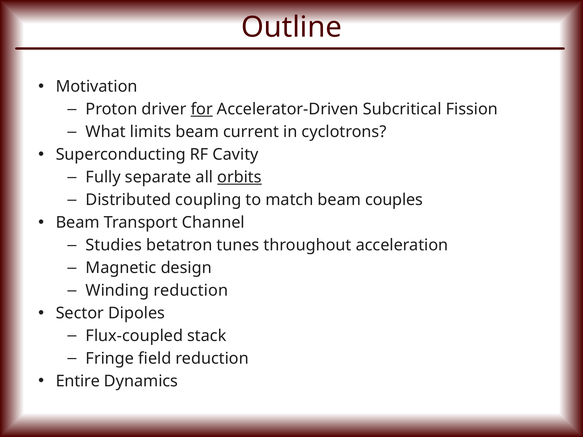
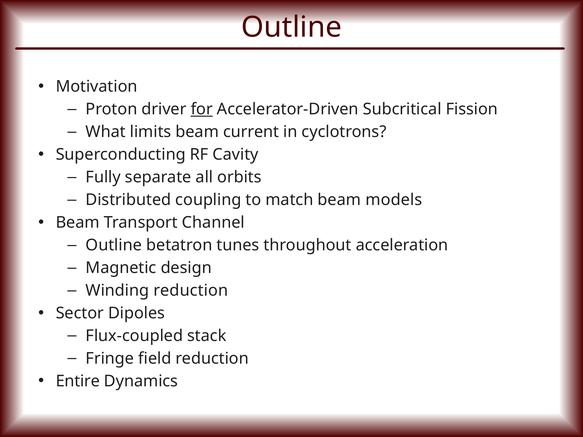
orbits underline: present -> none (239, 177)
couples: couples -> models (394, 200)
Studies: Studies -> Outline (114, 245)
